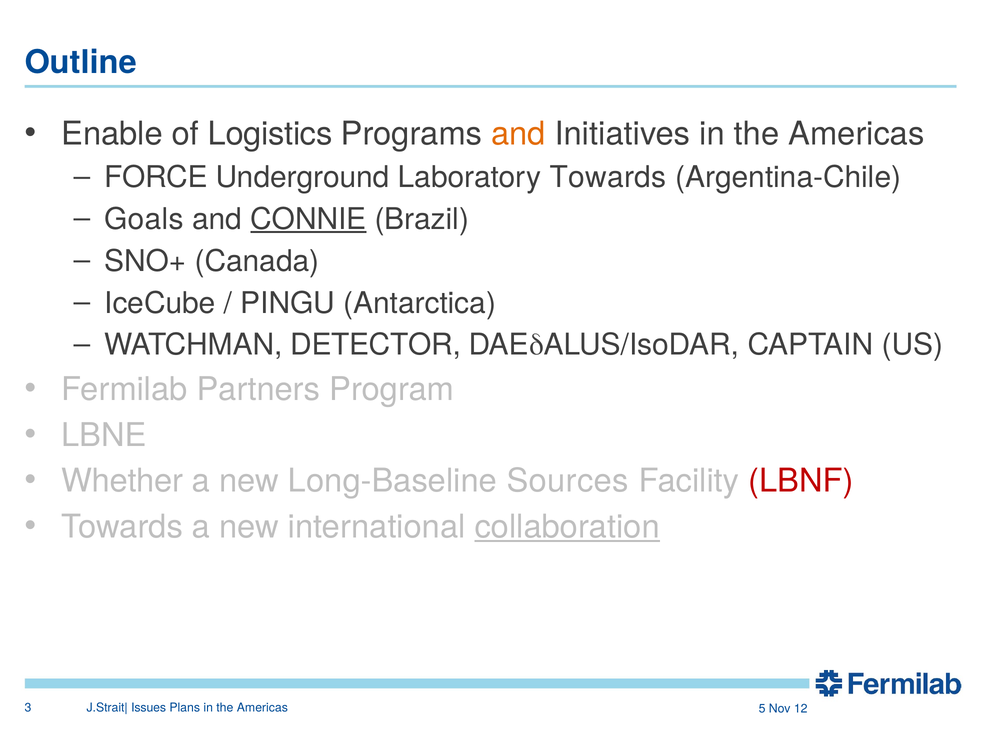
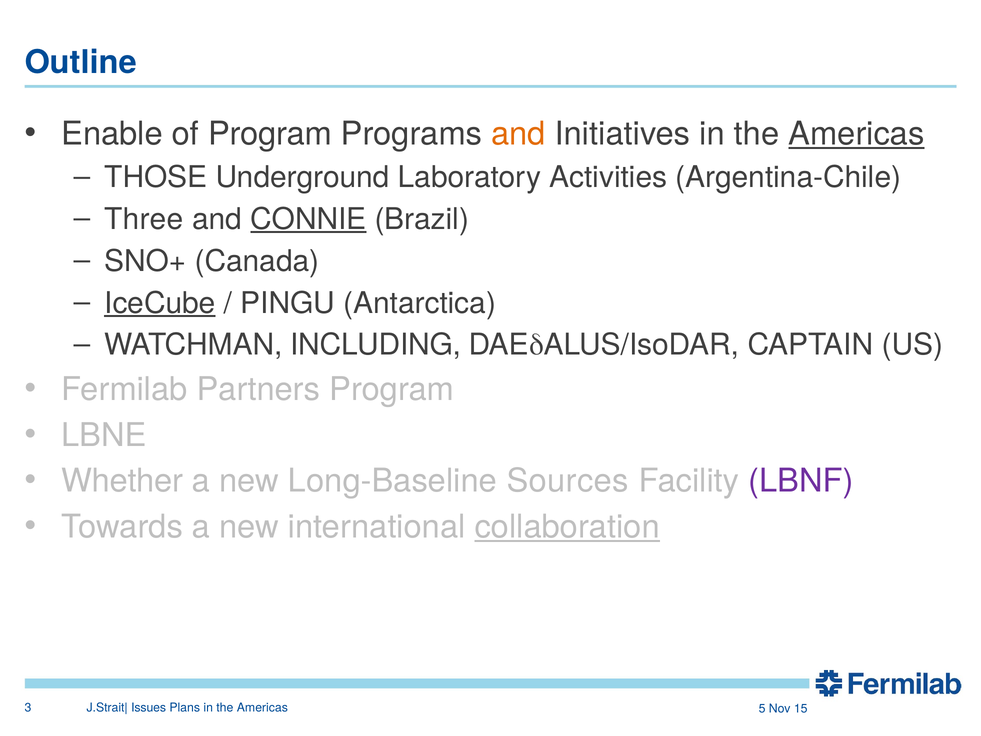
of Logistics: Logistics -> Program (270, 134)
Americas underline: none -> present (856, 134)
FORCE: FORCE -> THOSE (156, 177)
Laboratory Towards: Towards -> Activities (608, 177)
Goals: Goals -> Three (144, 219)
IceCube underline: none -> present (160, 303)
DETECTOR: DETECTOR -> INCLUDING (376, 345)
LBNF colour: red -> purple (801, 481)
12: 12 -> 15 (801, 708)
